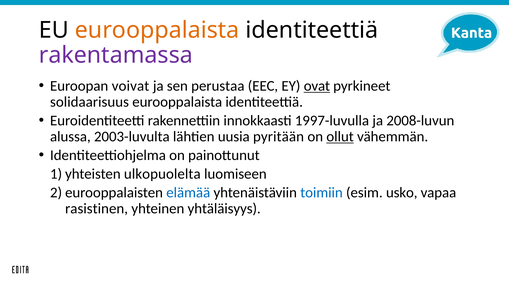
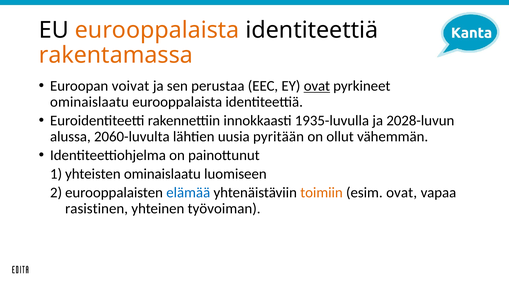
rakentamassa colour: purple -> orange (116, 55)
solidaarisuus: solidaarisuus -> ominaislaatu (89, 102)
1997-luvulla: 1997-luvulla -> 1935-luvulla (332, 121)
2008-luvun: 2008-luvun -> 2028-luvun (420, 121)
2003-luvulta: 2003-luvulta -> 2060-luvulta (132, 137)
ollut underline: present -> none (340, 137)
ulkopuolelta: ulkopuolelta -> ominaislaatu (162, 174)
toimiin colour: blue -> orange (321, 193)
esim usko: usko -> ovat (402, 193)
yhtäläisyys: yhtäläisyys -> työvoiman (224, 209)
